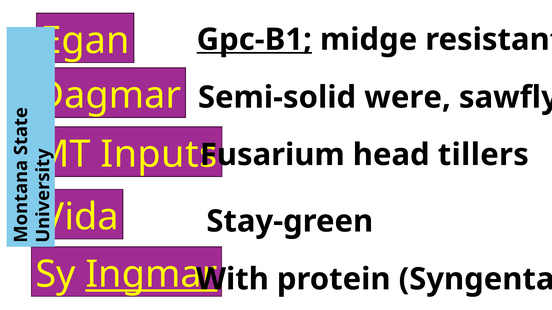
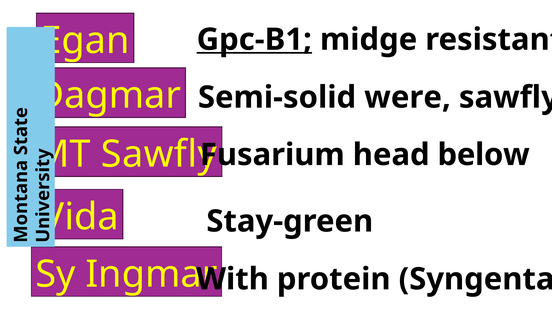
Inputs: Inputs -> Sawfly (159, 155)
tillers: tillers -> below (484, 155)
Ingmar underline: present -> none (151, 275)
